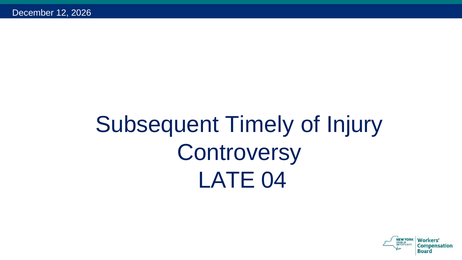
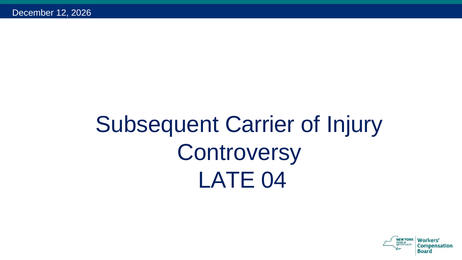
Timely: Timely -> Carrier (260, 125)
